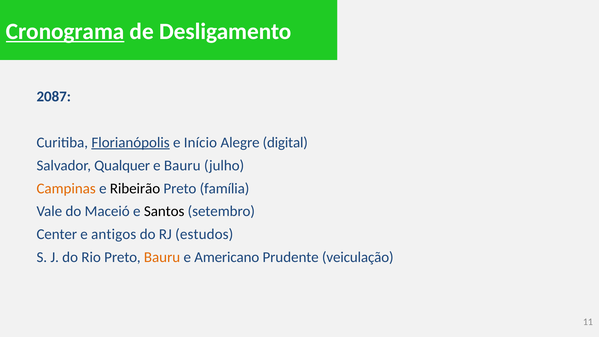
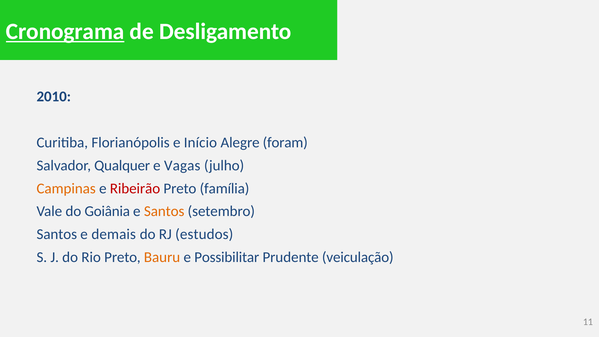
2087: 2087 -> 2010 (54, 97)
Florianópolis underline: present -> none (131, 142)
digital: digital -> foram (285, 142)
e Bauru: Bauru -> Vagas (182, 165)
Ribeirão colour: black -> red (135, 188)
Maceió: Maceió -> Goiânia (107, 211)
Santos colour: black -> orange (164, 211)
Center: Center -> Santos (57, 234)
antigos: antigos -> demais (114, 234)
Americano: Americano -> Possibilitar (227, 257)
